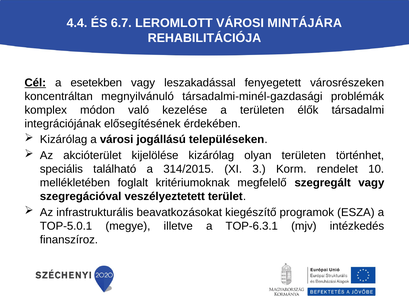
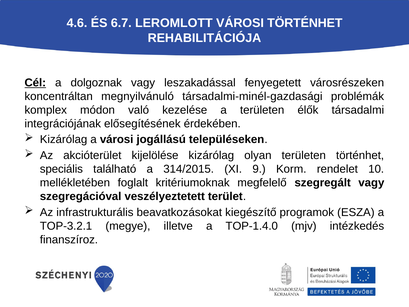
4.4: 4.4 -> 4.6 (77, 23)
VÁROSI MINTÁJÁRA: MINTÁJÁRA -> TÖRTÉNHET (305, 23)
esetekben: esetekben -> dolgoznak (96, 83)
3: 3 -> 9 (259, 169)
TOP-5.0.1: TOP-5.0.1 -> TOP-3.2.1 (66, 226)
TOP-6.3.1: TOP-6.3.1 -> TOP-1.4.0 (252, 226)
